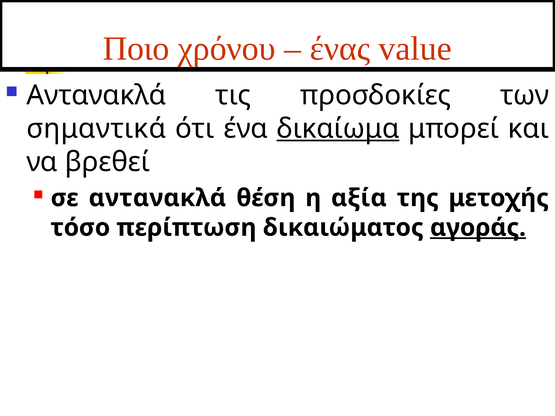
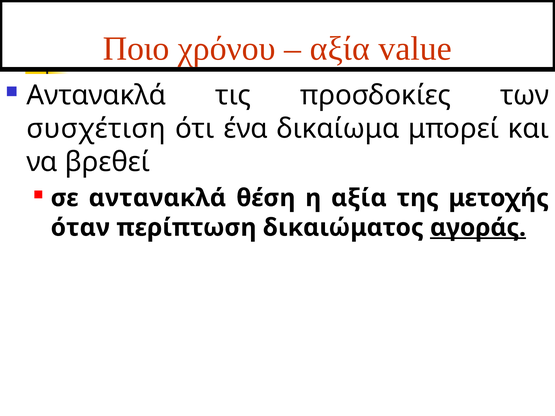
ένας: ένας -> αξία (340, 49)
σημαντικά: σημαντικά -> συσχέτιση (96, 129)
δικαίωμα underline: present -> none (338, 129)
τόσο: τόσο -> όταν (80, 228)
